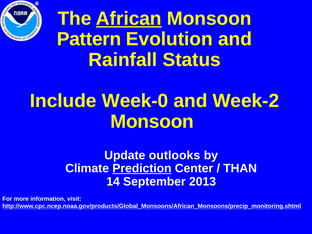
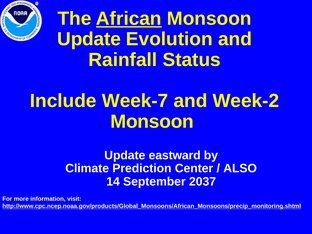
Pattern: Pattern -> Update (89, 39)
Week-0: Week-0 -> Week-7 (135, 101)
outlooks: outlooks -> eastward (175, 155)
Prediction underline: present -> none (142, 168)
THAN: THAN -> ALSO (240, 168)
2013: 2013 -> 2037 (203, 182)
